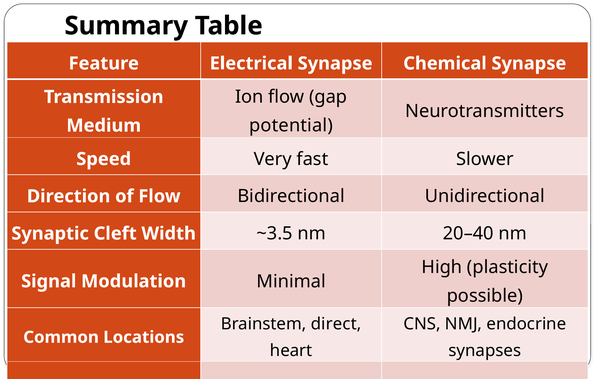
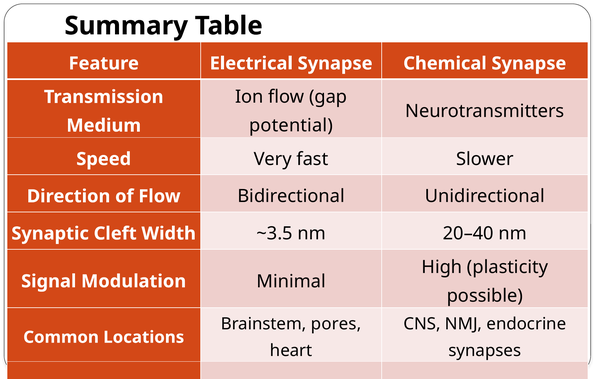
direct: direct -> pores (336, 324)
